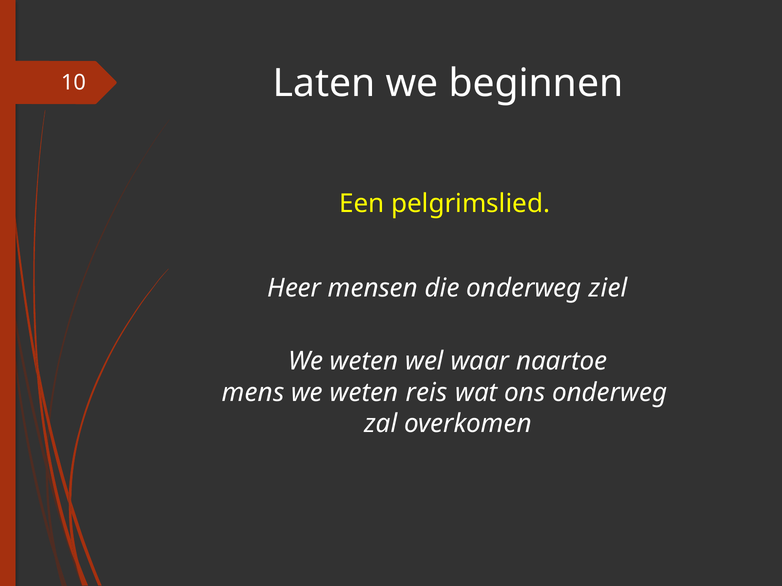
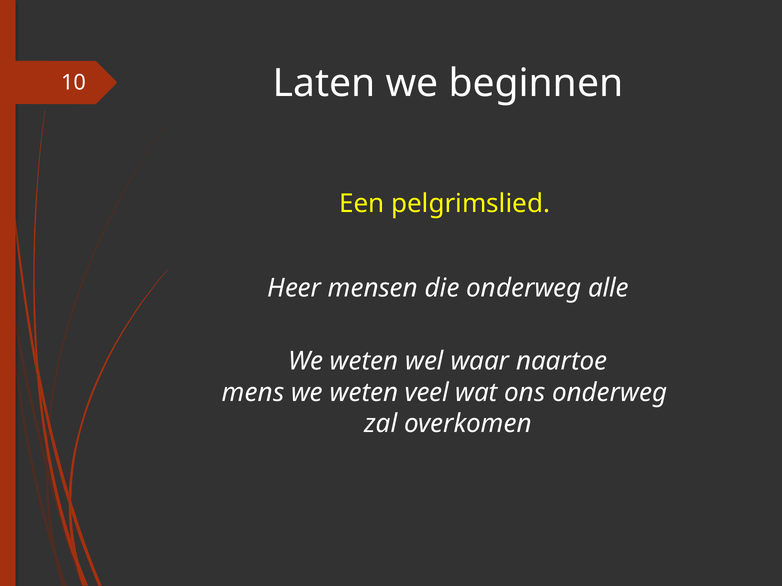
ziel: ziel -> alle (608, 288)
reis: reis -> veel (427, 393)
